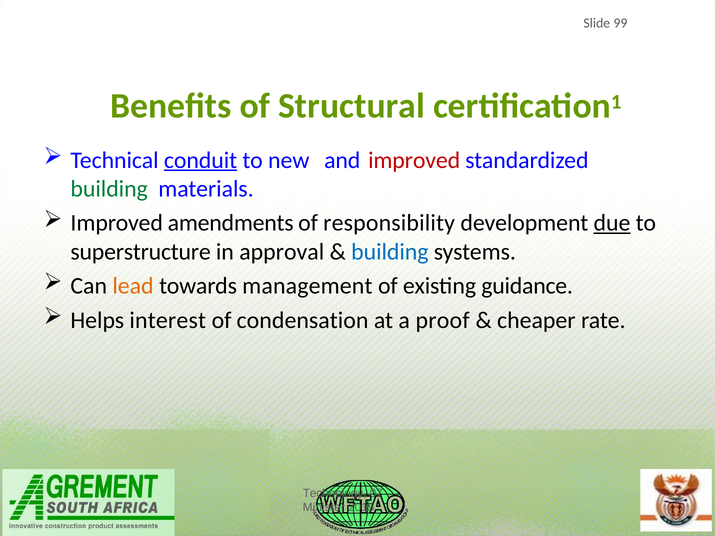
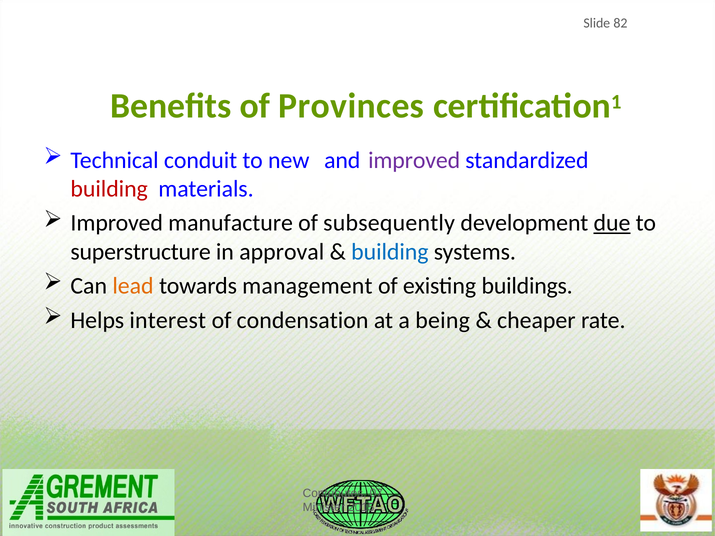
99: 99 -> 82 (620, 23)
Structural: Structural -> Provinces (351, 106)
conduit underline: present -> none (201, 160)
improved colour: red -> purple (414, 160)
building colour: green -> red (109, 189)
amendments: amendments -> manufacture (231, 223)
responsibility: responsibility -> subsequently (389, 223)
guidance: guidance -> buildings (527, 286)
proof: proof -> being (443, 320)
Technology: Technology -> Contributes (335, 493)
